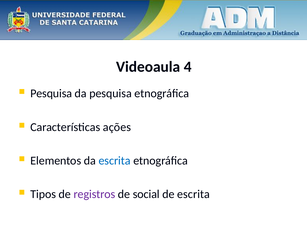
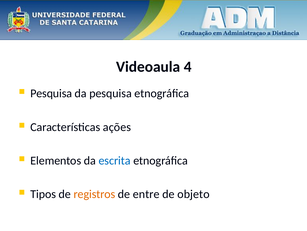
registros colour: purple -> orange (94, 194)
social: social -> entre (146, 194)
de escrita: escrita -> objeto (193, 194)
